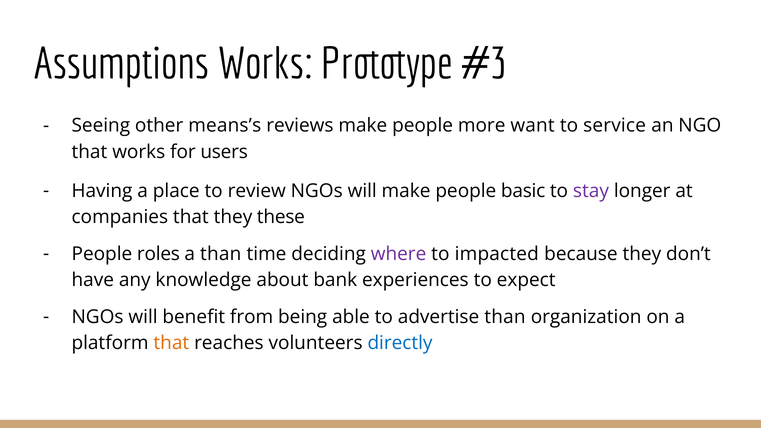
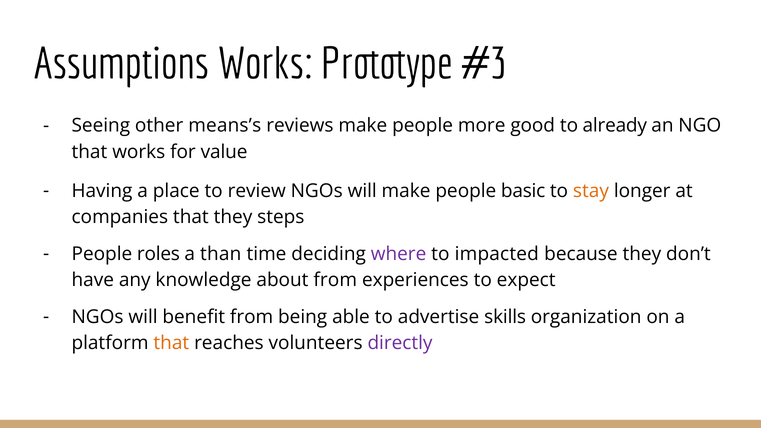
want: want -> good (533, 126)
service: service -> already (615, 126)
users: users -> value (224, 152)
stay colour: purple -> orange (591, 191)
these: these -> steps (281, 217)
about bank: bank -> from (335, 280)
advertise than: than -> skills (505, 317)
directly colour: blue -> purple (400, 343)
